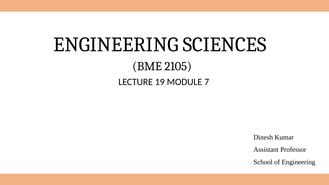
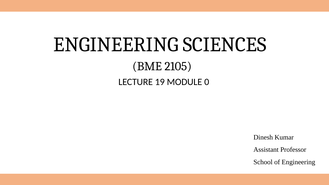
7: 7 -> 0 (207, 82)
